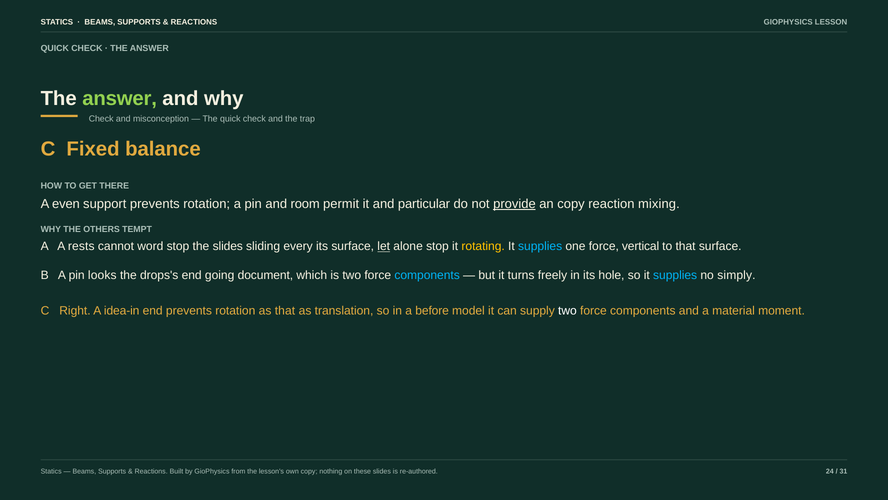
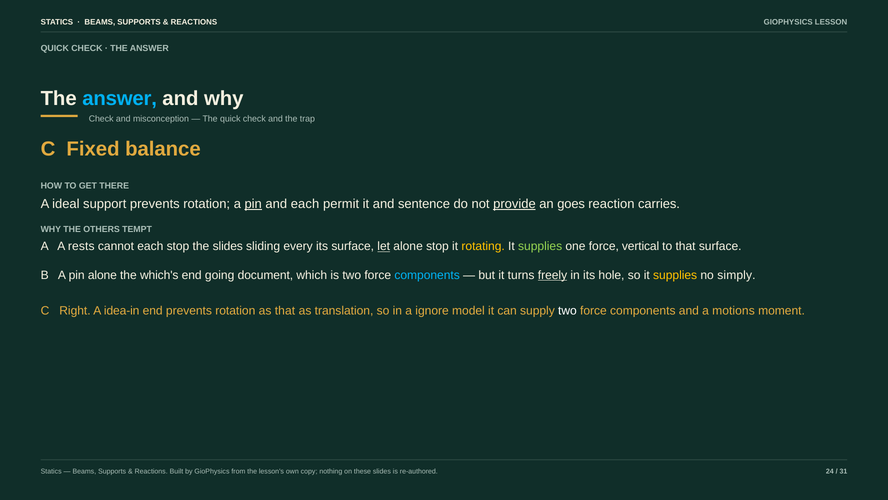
answer colour: light green -> light blue (120, 98)
even: even -> ideal (66, 204)
pin underline: none -> present (253, 204)
and room: room -> each (305, 204)
particular: particular -> sentence (424, 204)
an copy: copy -> goes (571, 204)
mixing: mixing -> carries (659, 204)
cannot word: word -> each (150, 246)
supplies colour: light blue -> light green (540, 246)
pin looks: looks -> alone (102, 275)
drops's: drops's -> which's (159, 275)
freely underline: none -> present (552, 275)
supplies colour: light blue -> yellow (675, 275)
before: before -> ignore (432, 311)
material: material -> motions (733, 311)
